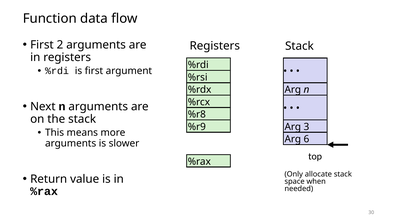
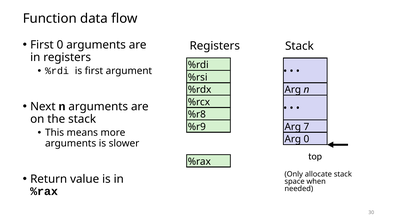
First 2: 2 -> 0 (60, 45)
3: 3 -> 7 (306, 127)
Arg 6: 6 -> 0 (306, 139)
